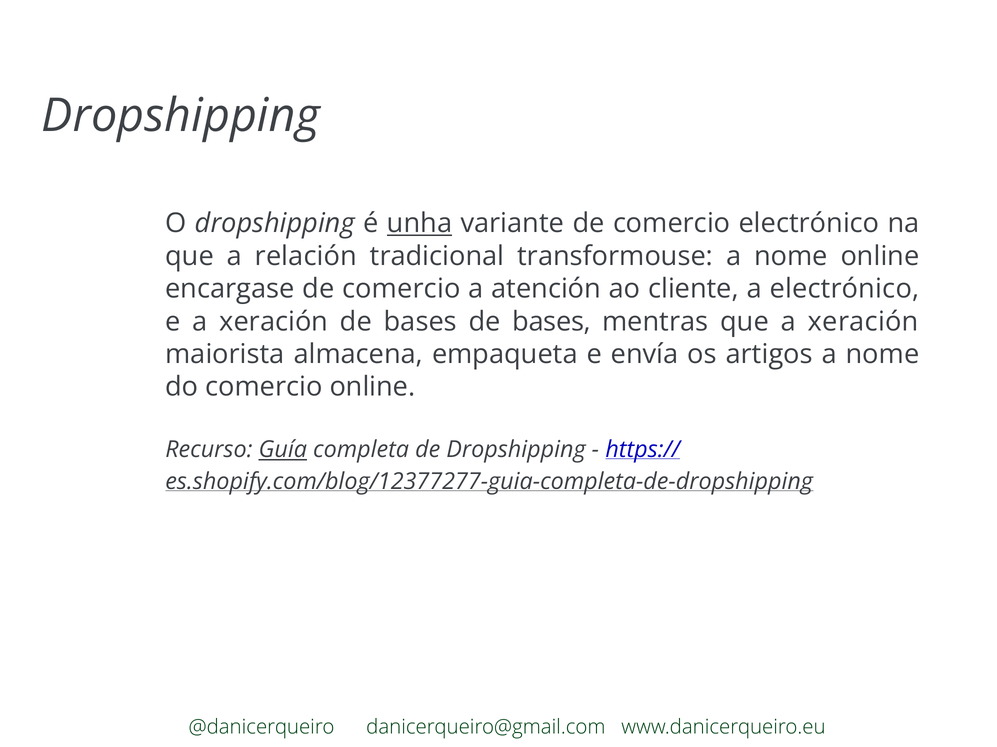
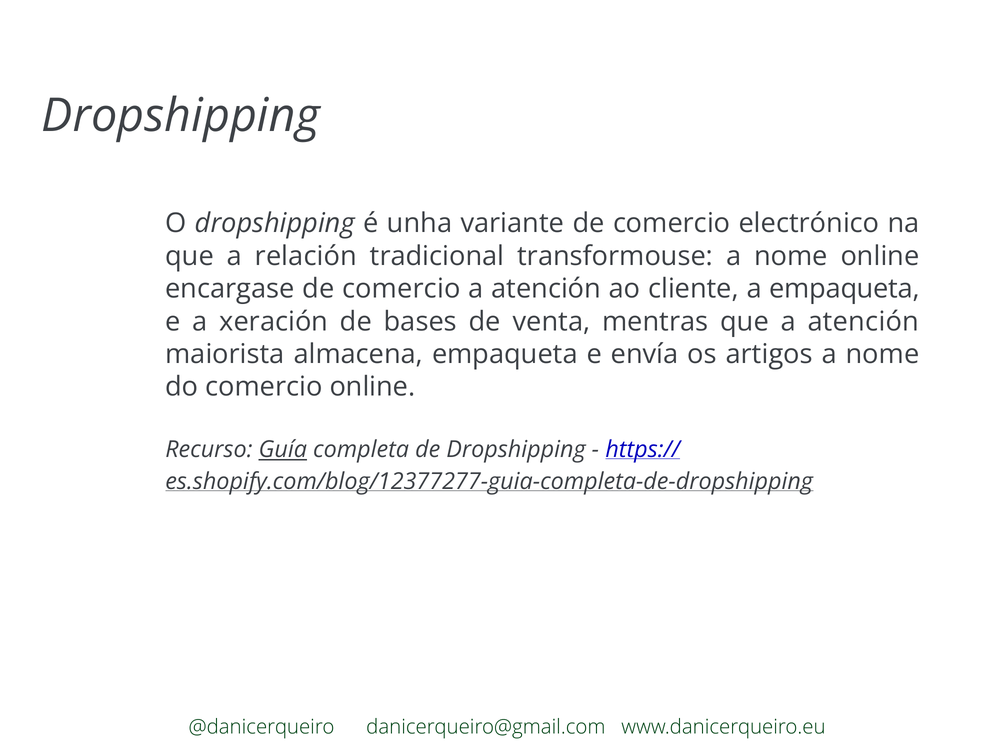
unha underline: present -> none (420, 224)
a electrónico: electrónico -> empaqueta (845, 289)
bases de bases: bases -> venta (551, 322)
que a xeración: xeración -> atención (863, 322)
